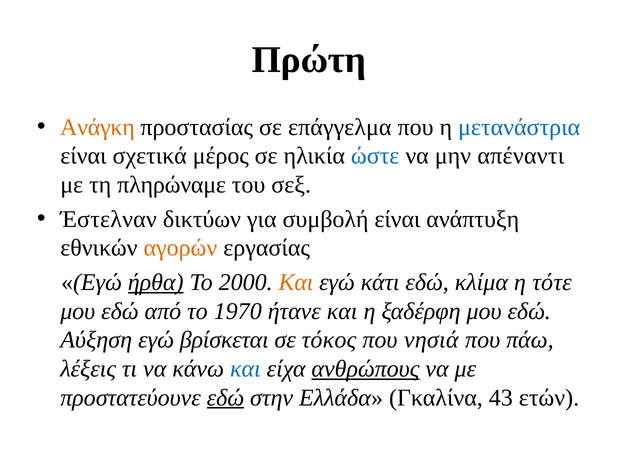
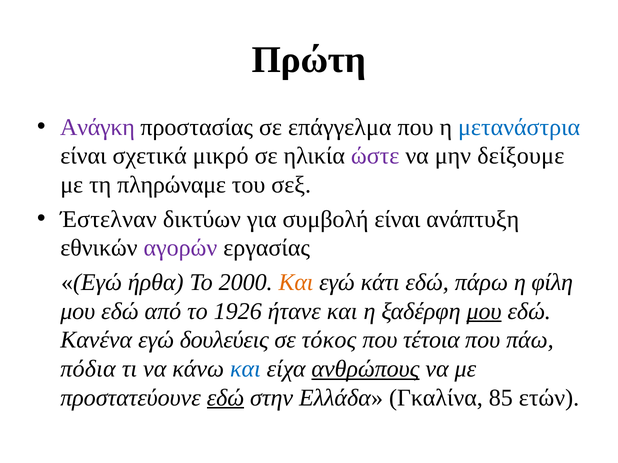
Ανάγκη colour: orange -> purple (97, 127)
μέρος: μέρος -> μικρό (221, 156)
ώστε colour: blue -> purple (375, 156)
απέναντι: απέναντι -> δείξουμε (521, 156)
αγορών colour: orange -> purple (180, 248)
ήρθα underline: present -> none (156, 283)
κλίμα: κλίμα -> πάρω (481, 283)
τότε: τότε -> φίλη (552, 283)
1970: 1970 -> 1926 (238, 311)
μου underline: none -> present (484, 311)
Αύξηση: Αύξηση -> Κανένα (96, 340)
βρίσκεται: βρίσκεται -> δουλεύεις (224, 340)
νησιά: νησιά -> τέτοια (431, 340)
λέξεις: λέξεις -> πόδια (88, 369)
43: 43 -> 85 (501, 398)
